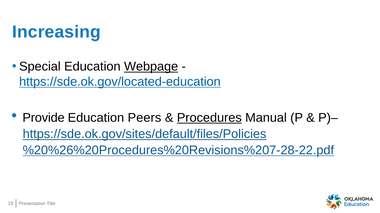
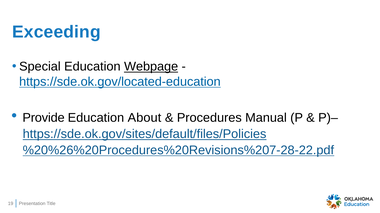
Increasing: Increasing -> Exceeding (56, 32)
Peers: Peers -> About (144, 118)
Procedures underline: present -> none (209, 118)
